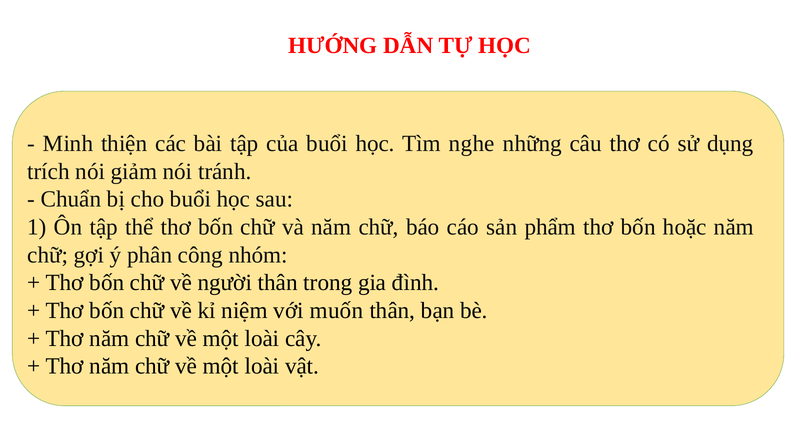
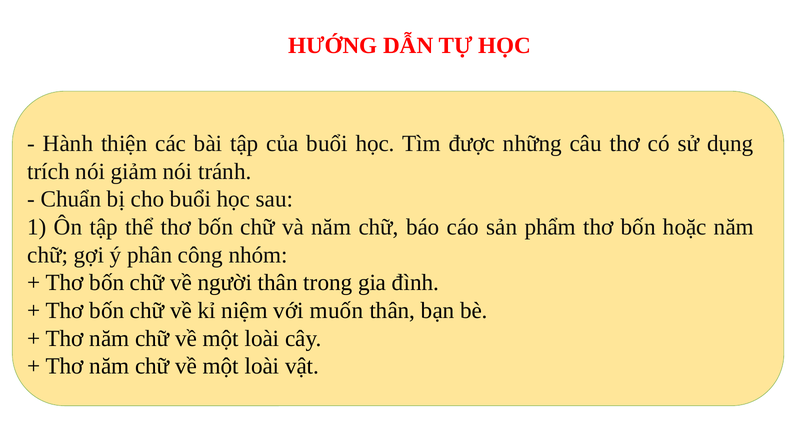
Minh: Minh -> Hành (68, 144)
nghe: nghe -> được (472, 144)
